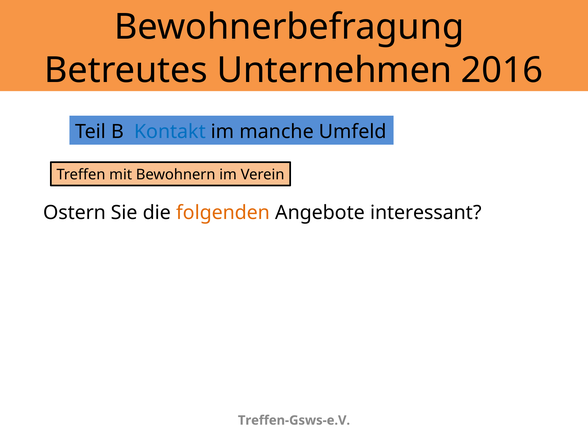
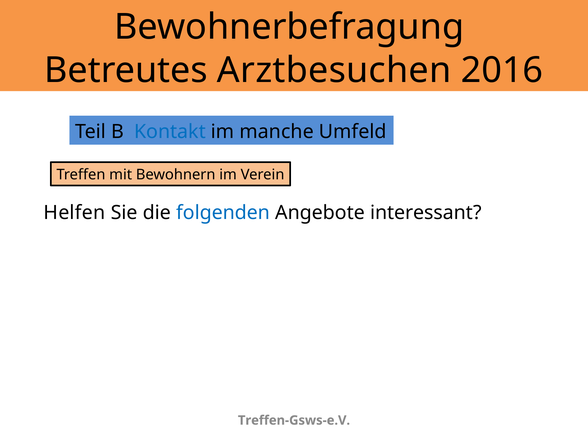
Unternehmen: Unternehmen -> Arztbesuchen (334, 70)
Ostern: Ostern -> Helfen (74, 213)
folgenden colour: orange -> blue (223, 213)
